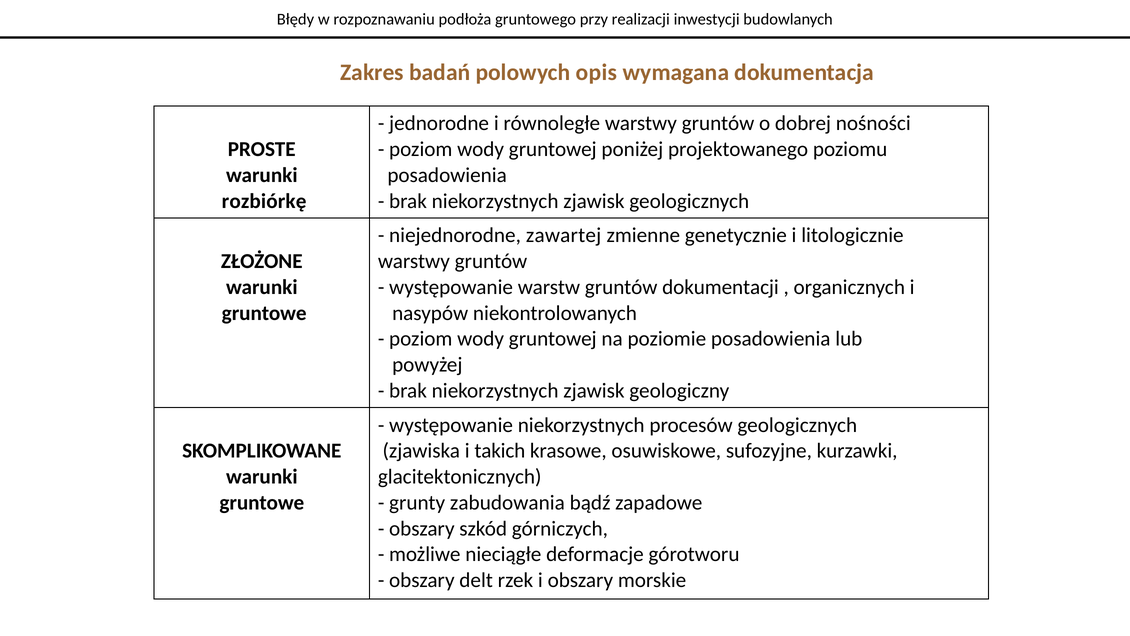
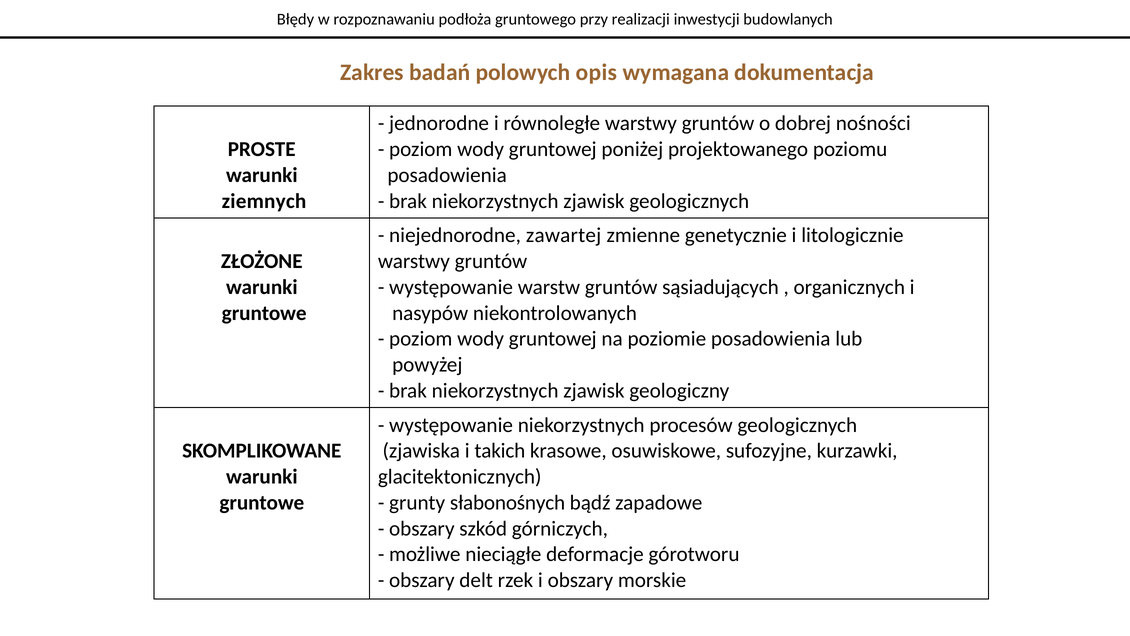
rozbiórkę: rozbiórkę -> ziemnych (264, 201)
dokumentacji: dokumentacji -> sąsiadujących (720, 287)
zabudowania: zabudowania -> słabonośnych (508, 502)
